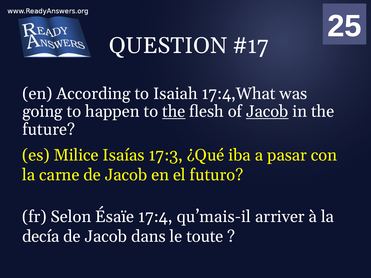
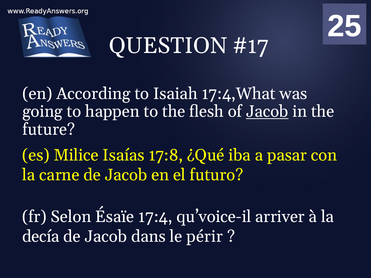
the underline: present -> none (174, 112)
17:3: 17:3 -> 17:8 (166, 155)
qu’mais-il: qu’mais-il -> qu’voice-il (214, 217)
toute: toute -> périr (205, 237)
